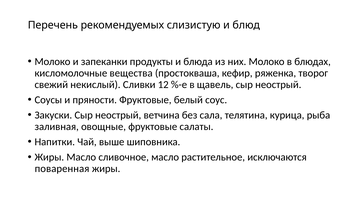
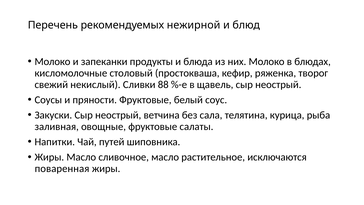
слизистую: слизистую -> нежирной (194, 25)
вещества: вещества -> столовый (131, 73)
12: 12 -> 88 (163, 84)
выше: выше -> путей (112, 142)
